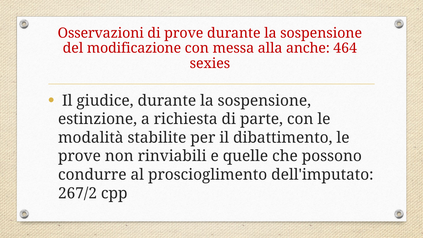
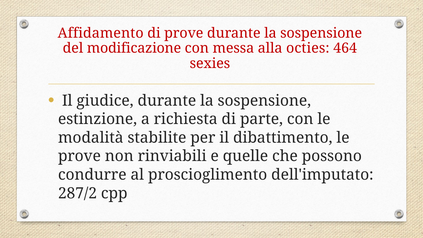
Osservazioni: Osservazioni -> Affidamento (101, 33)
anche: anche -> octies (308, 48)
267/2: 267/2 -> 287/2 (77, 193)
